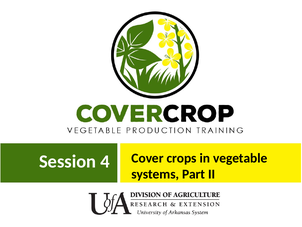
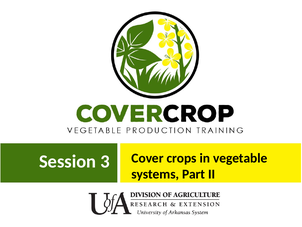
4: 4 -> 3 (105, 161)
